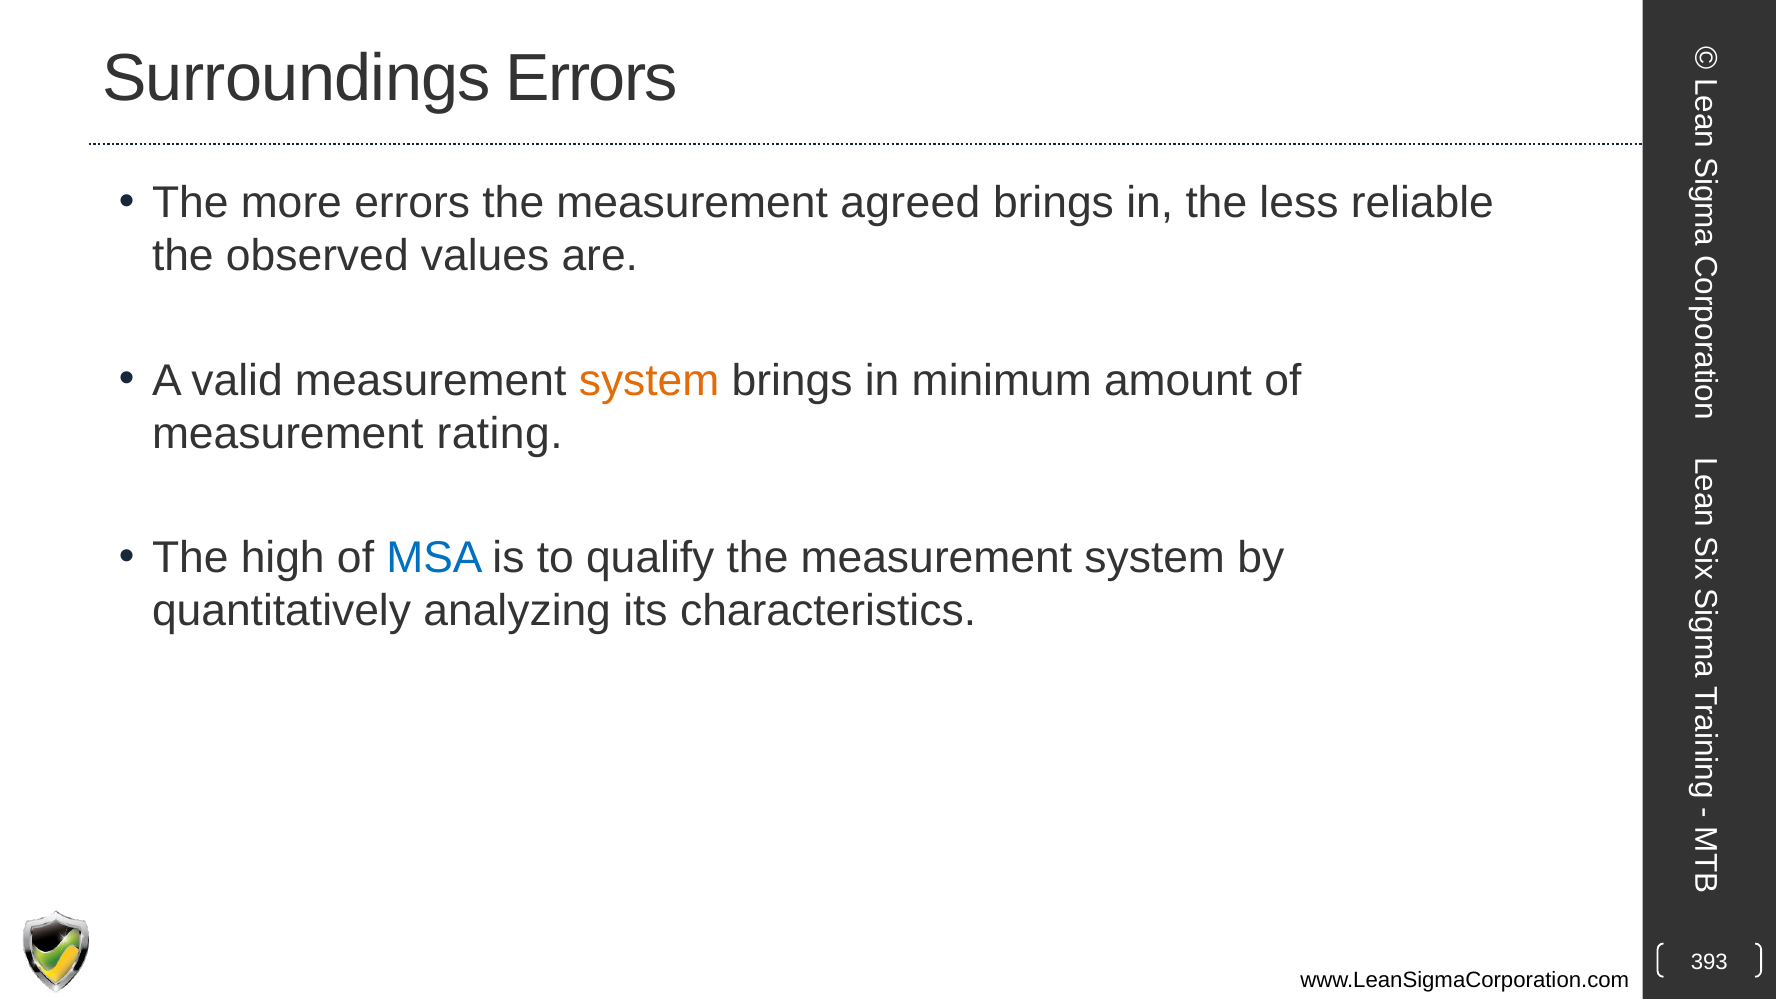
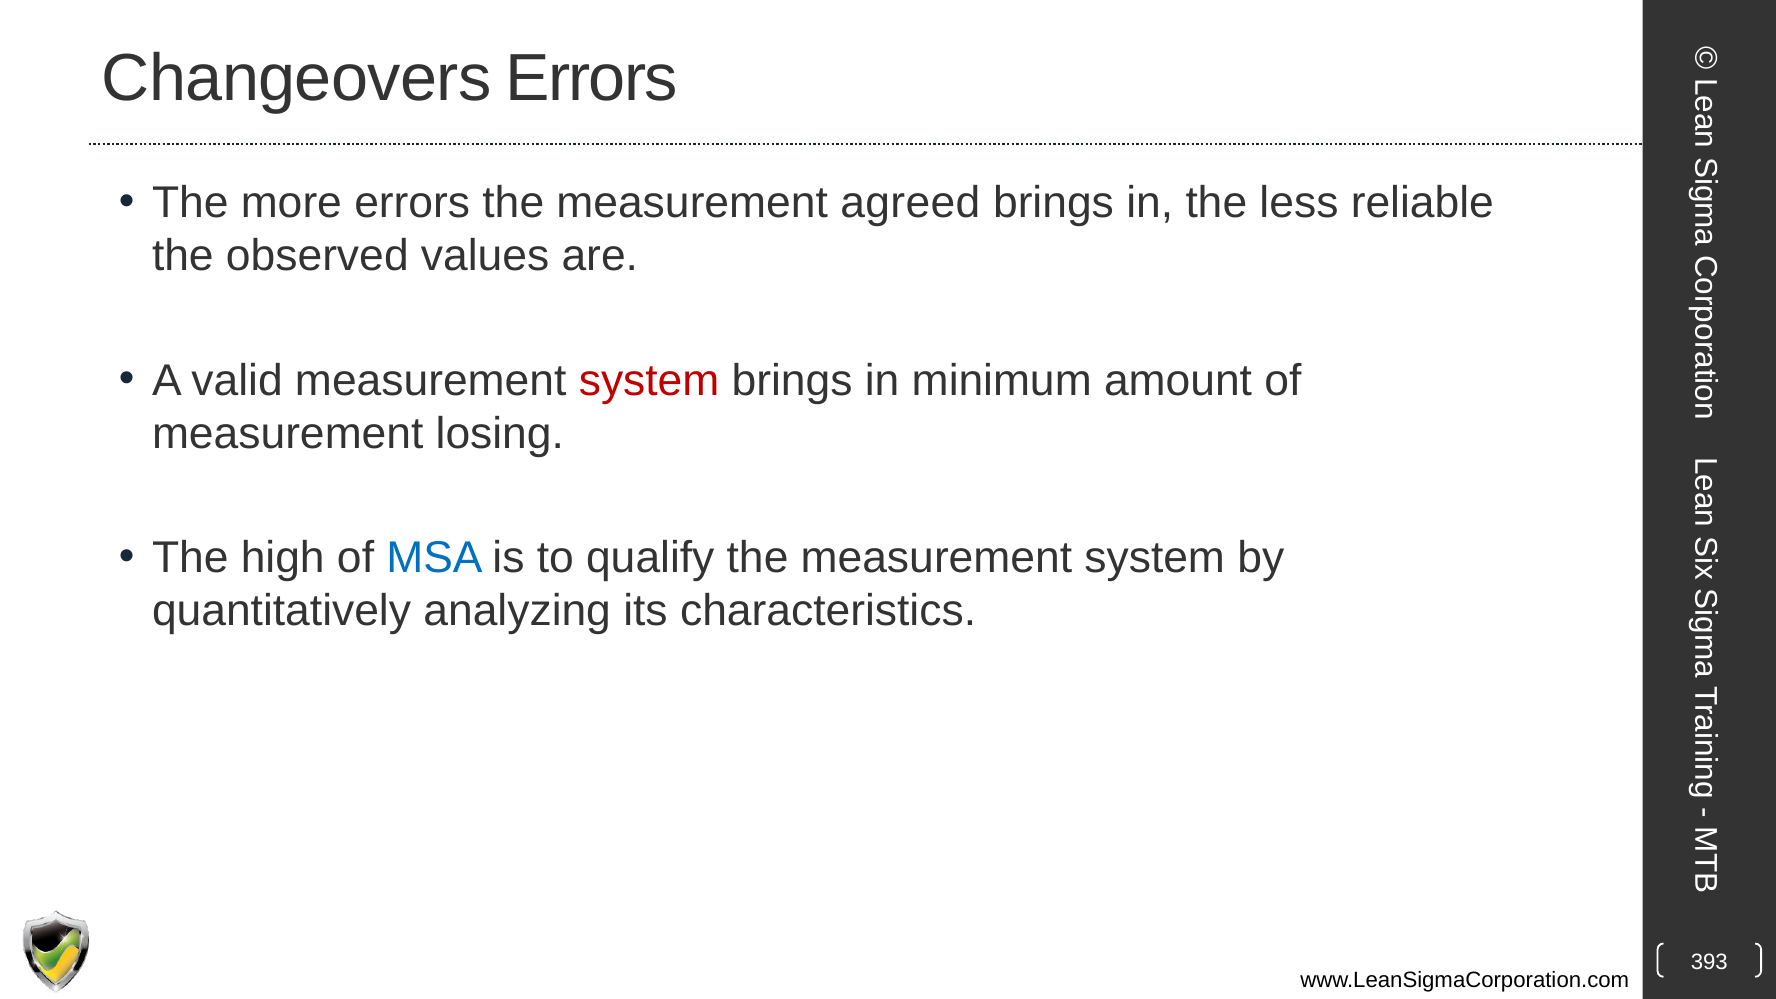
Surroundings: Surroundings -> Changeovers (297, 79)
system colour: orange -> red (649, 380)
rating: rating -> losing (500, 434)
